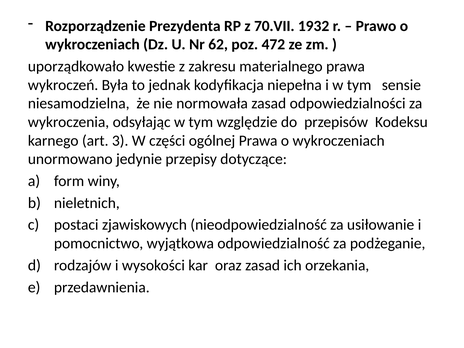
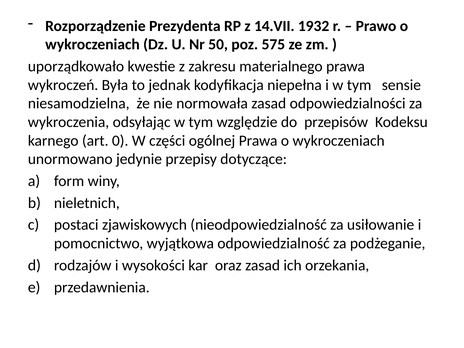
70.VII: 70.VII -> 14.VII (274, 26)
62: 62 -> 50 (218, 44)
472: 472 -> 575 (273, 44)
3: 3 -> 0 (120, 141)
